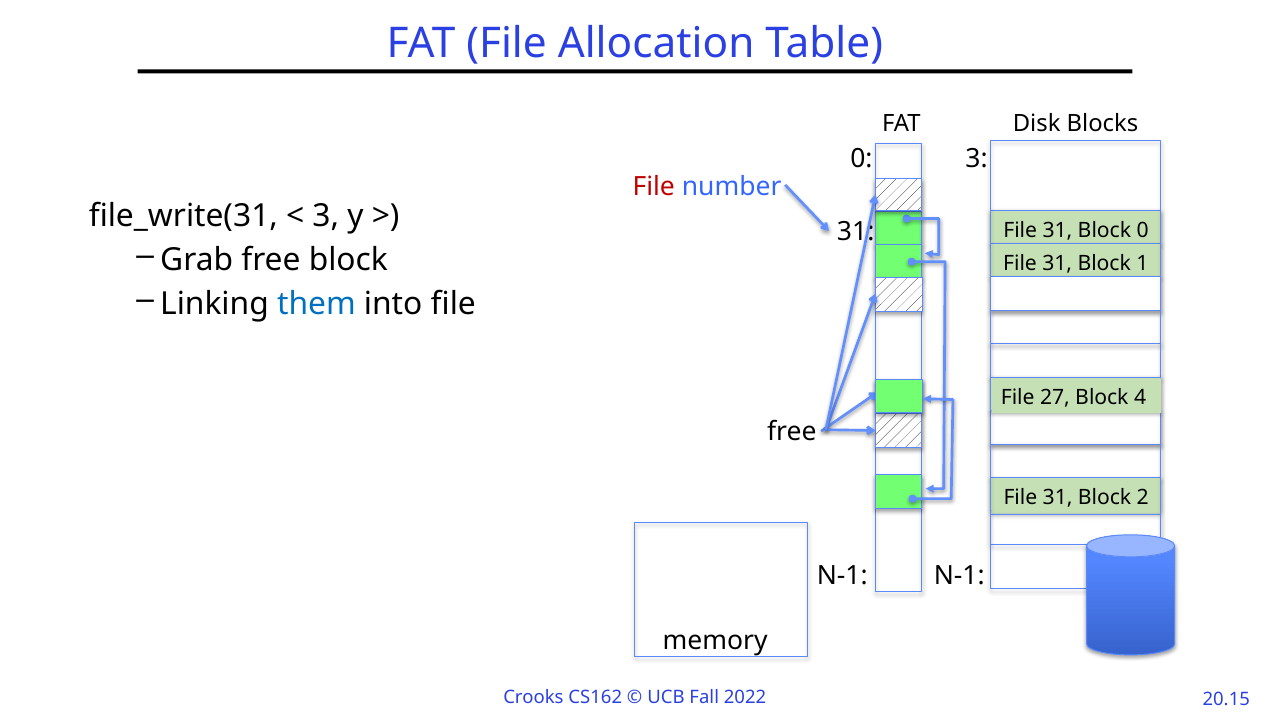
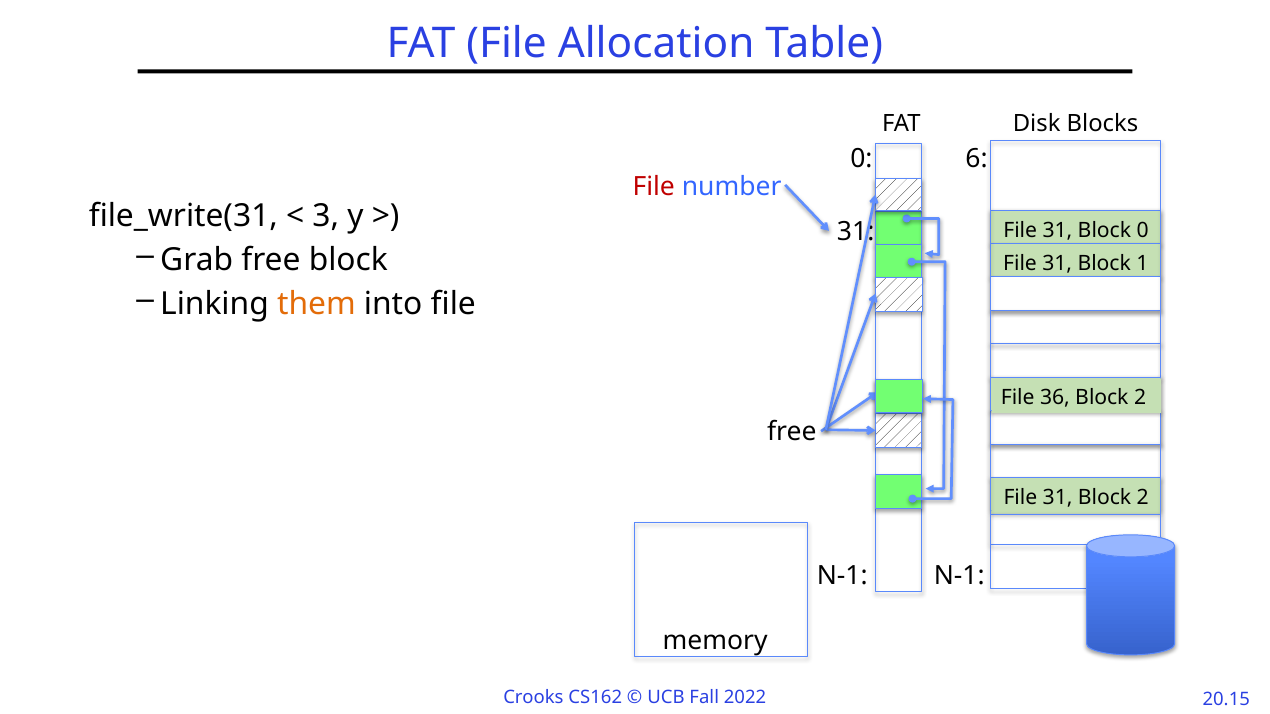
3: 3 -> 6 (977, 158)
them colour: blue -> orange (316, 304)
27: 27 -> 36 (1055, 398)
4: 4 -> 2 (1140, 398)
